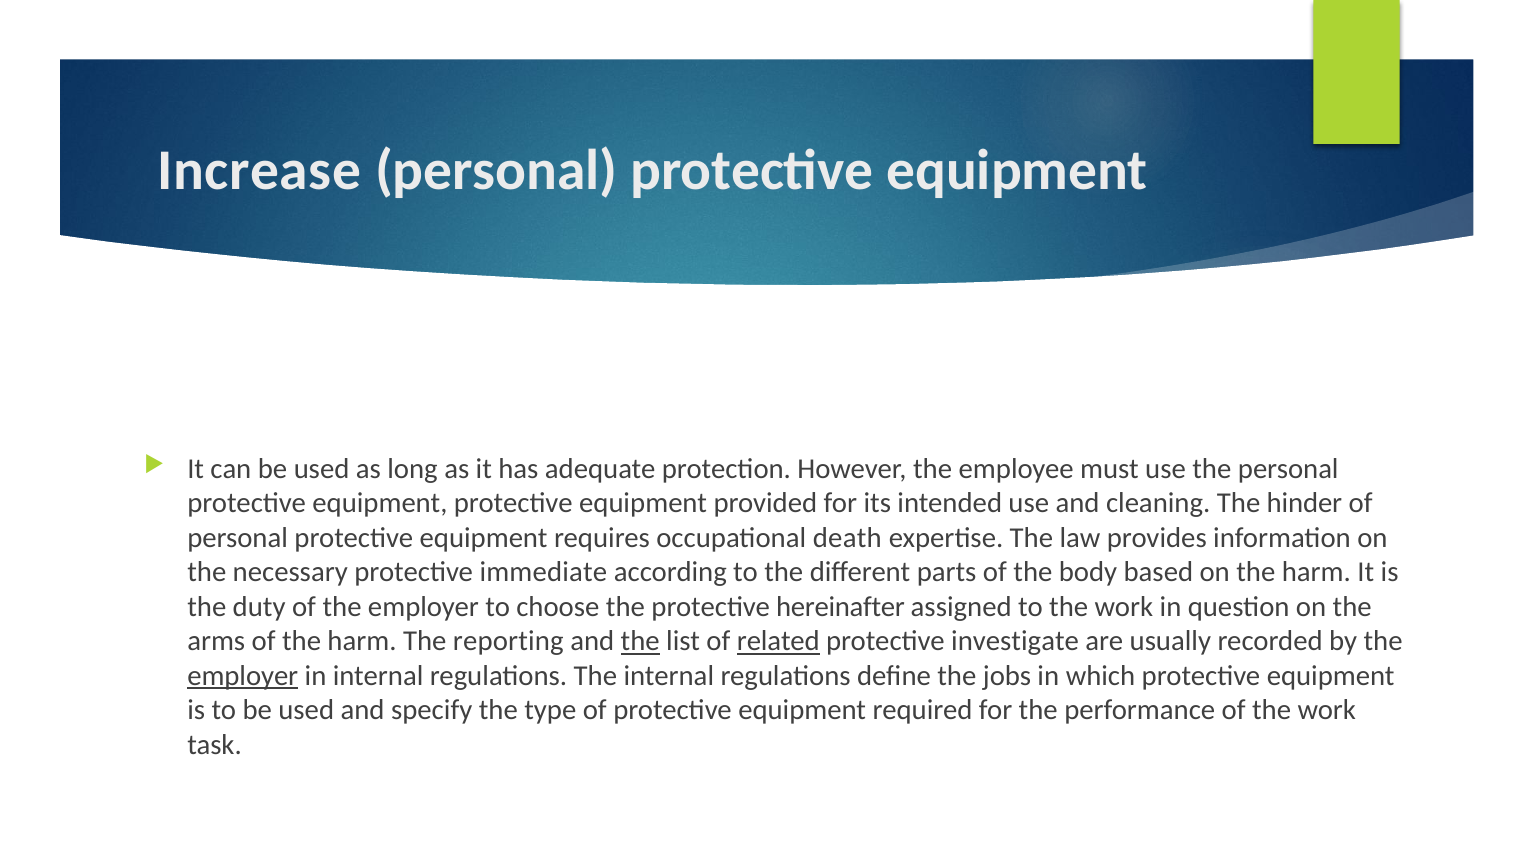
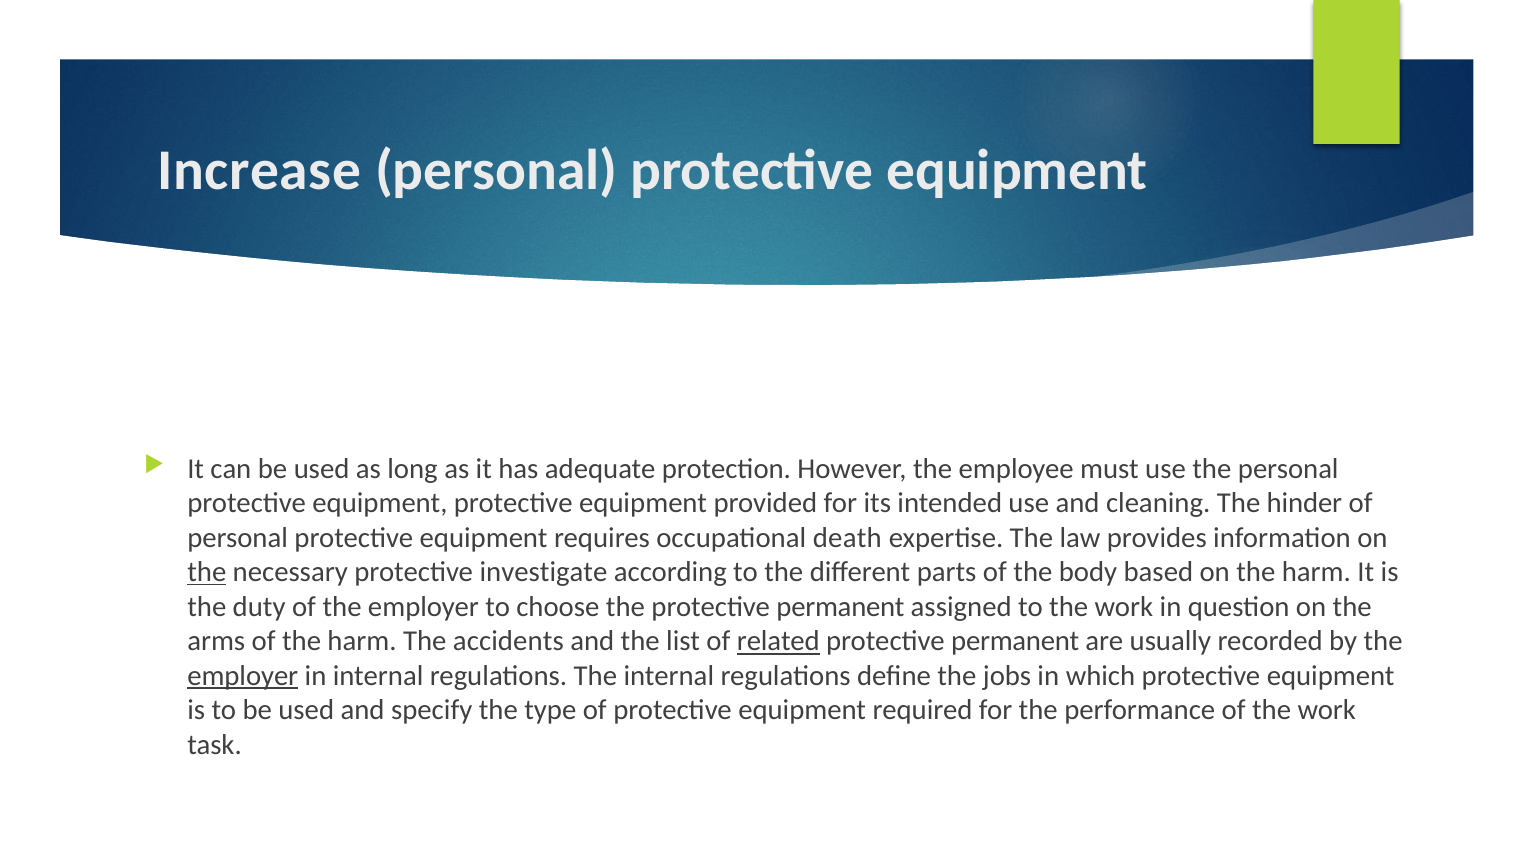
the underline: none -> present (207, 572)
immediate: immediate -> investigate (543, 572)
the protective hereinafter: hereinafter -> permanent (841, 607)
reporting: reporting -> accidents (508, 641)
the underline: present -> none (640, 641)
investigate: investigate -> permanent (1015, 641)
